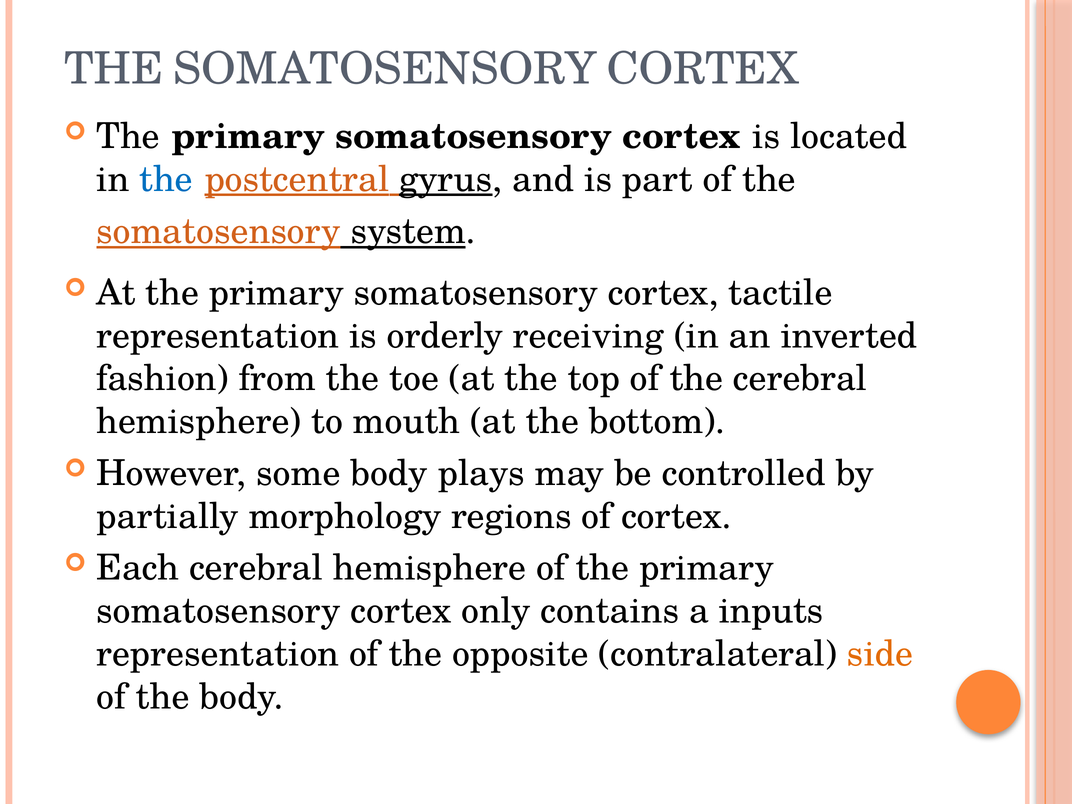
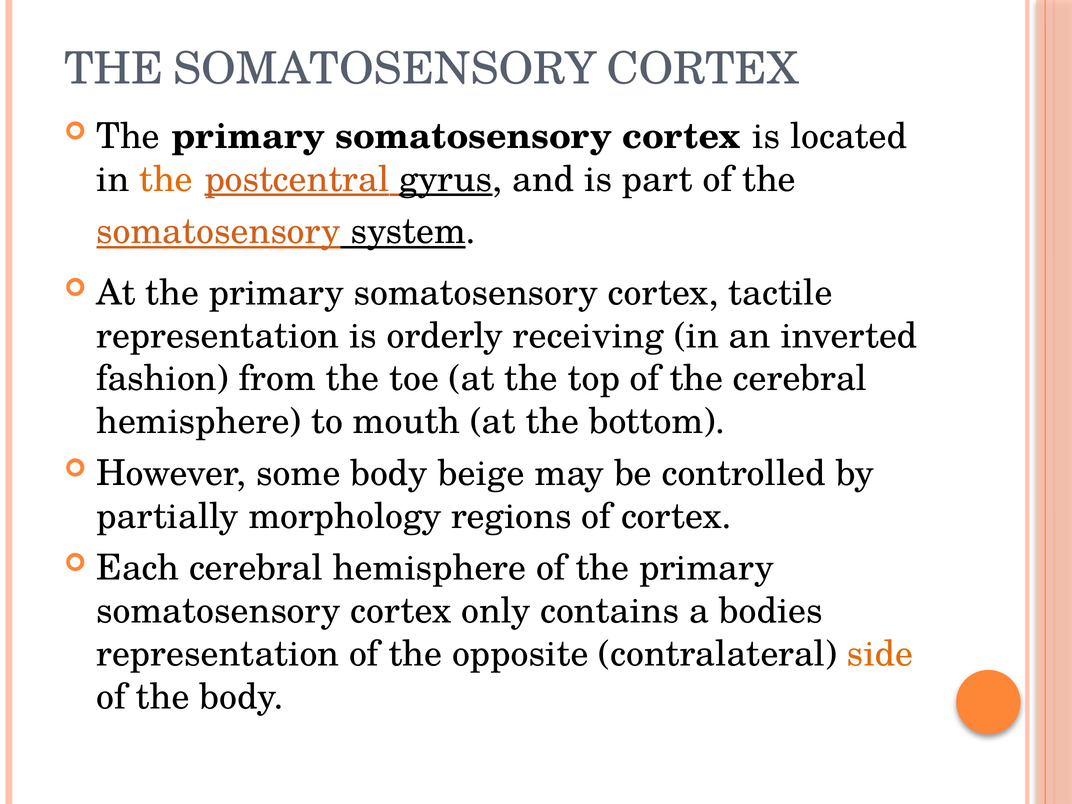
the colour: blue -> orange (166, 179)
plays: plays -> beige (481, 473)
inputs: inputs -> bodies (771, 611)
